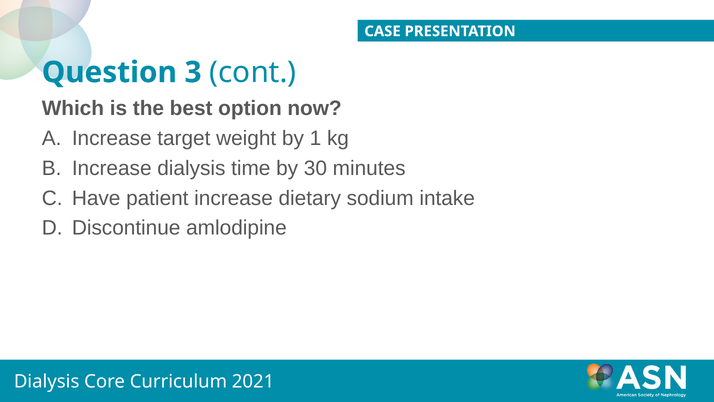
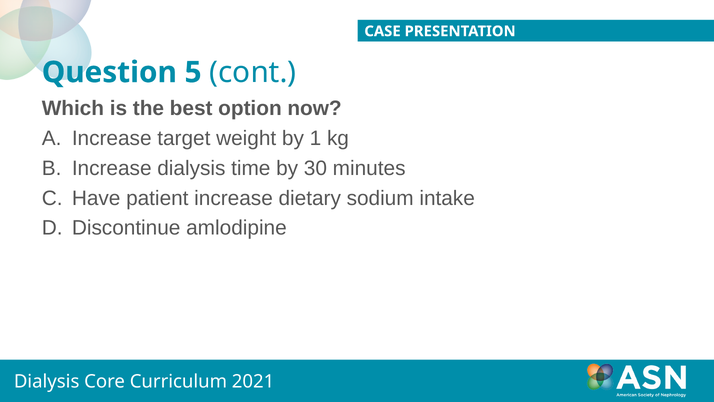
3: 3 -> 5 (193, 72)
